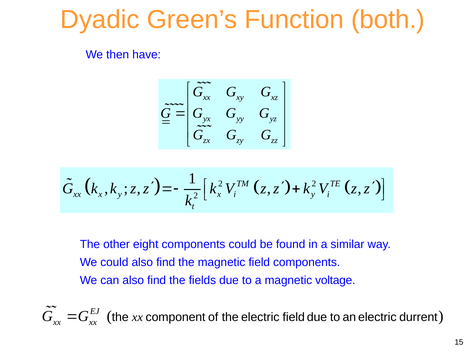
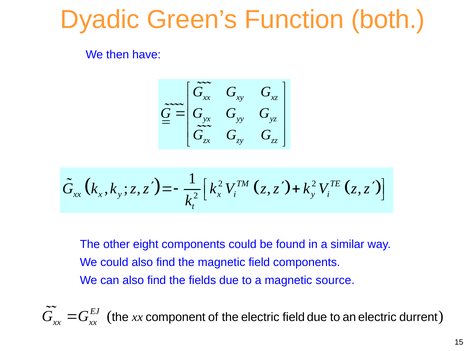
voltage: voltage -> source (335, 280)
